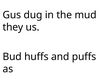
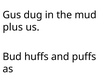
they: they -> plus (13, 27)
